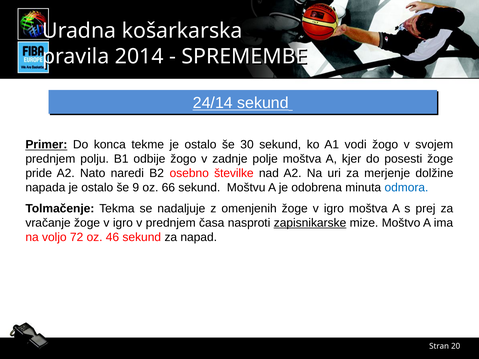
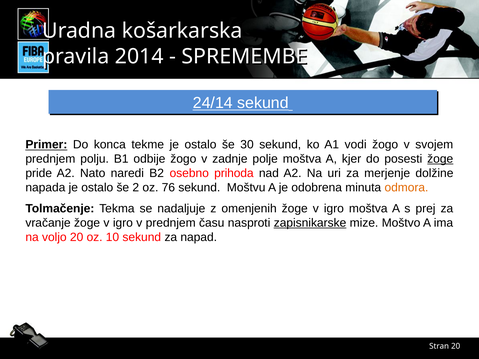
žoge underline: none -> present (440, 159)
številke: številke -> prihoda (234, 173)
9: 9 -> 2 (136, 188)
66: 66 -> 76 (168, 188)
odmora colour: blue -> orange (406, 188)
časa: časa -> času (212, 223)
voljo 72: 72 -> 20 (77, 237)
46: 46 -> 10 (112, 237)
